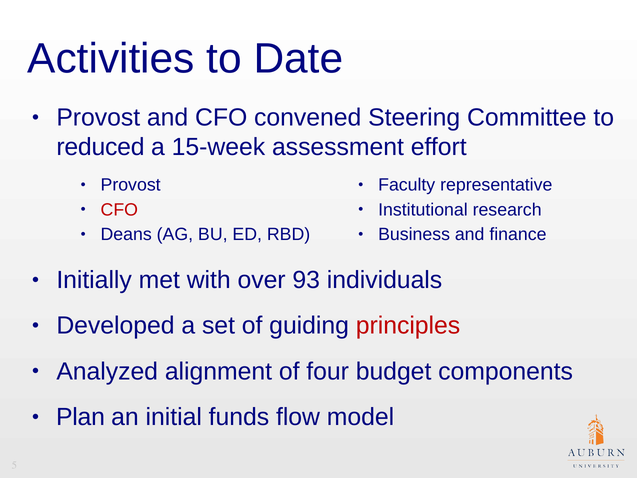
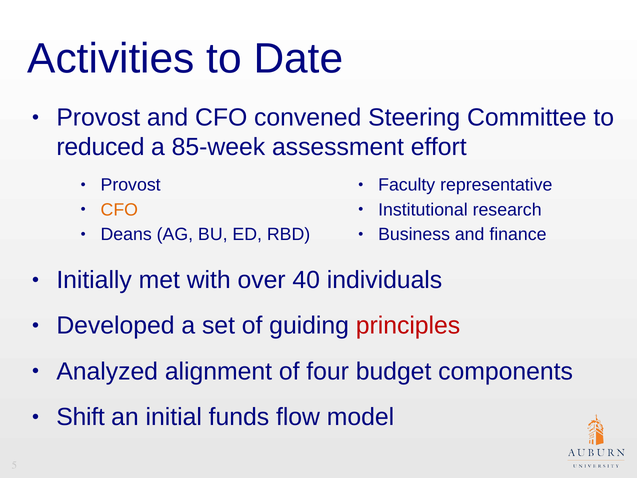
15-week: 15-week -> 85-week (218, 147)
CFO colour: red -> orange (119, 210)
93: 93 -> 40 (306, 280)
Plan: Plan -> Shift (81, 417)
